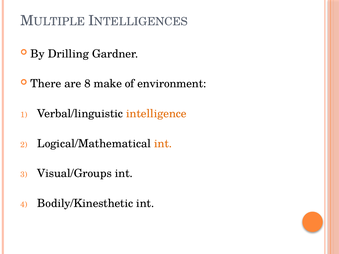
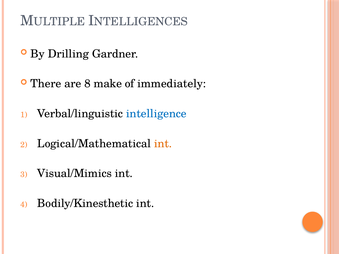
environment: environment -> immediately (172, 84)
intelligence colour: orange -> blue (156, 114)
Visual/Groups: Visual/Groups -> Visual/Mimics (74, 174)
